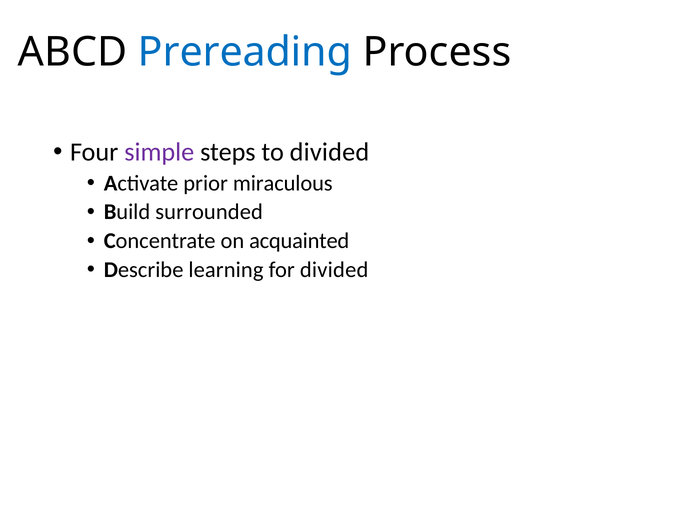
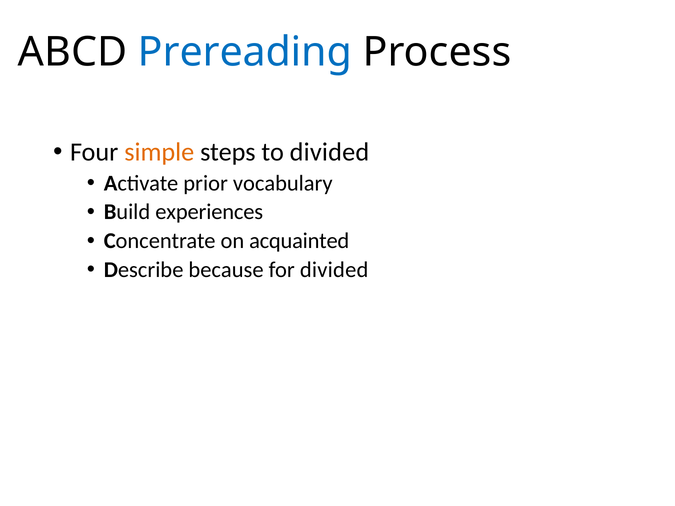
simple colour: purple -> orange (159, 152)
miraculous: miraculous -> vocabulary (283, 183)
surrounded: surrounded -> experiences (209, 212)
learning: learning -> because (226, 270)
